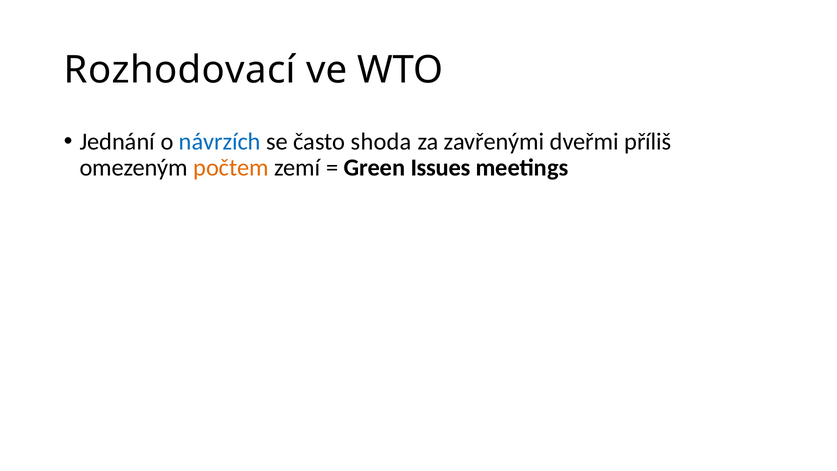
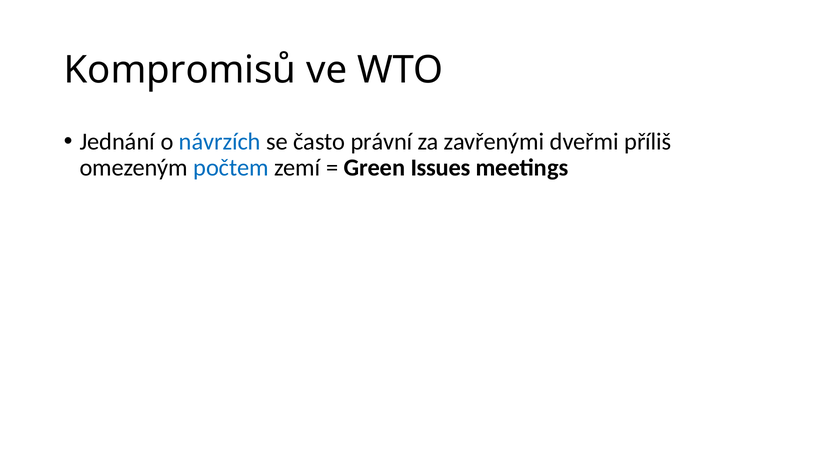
Rozhodovací: Rozhodovací -> Kompromisů (180, 70)
shoda: shoda -> právní (381, 141)
počtem colour: orange -> blue (231, 168)
